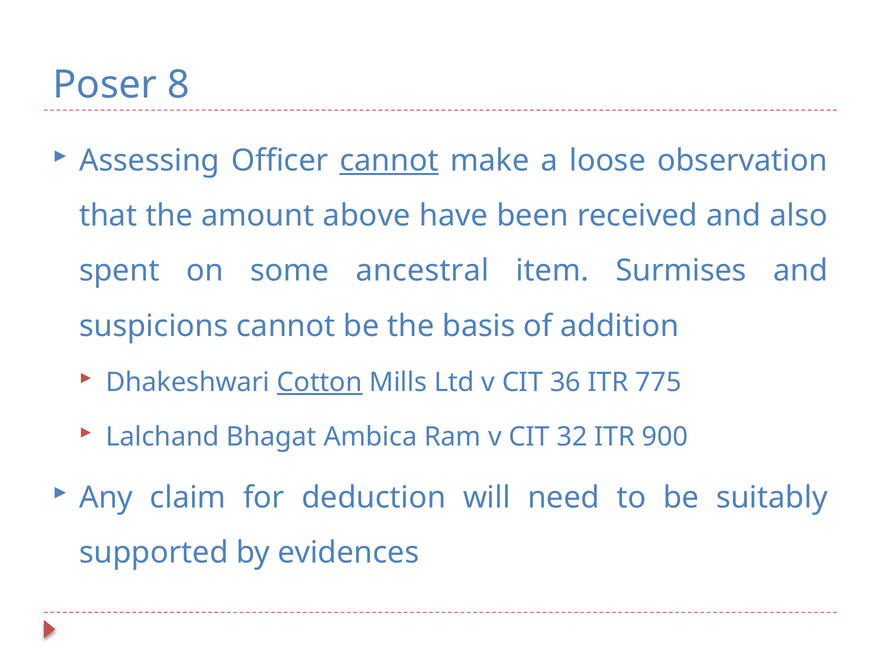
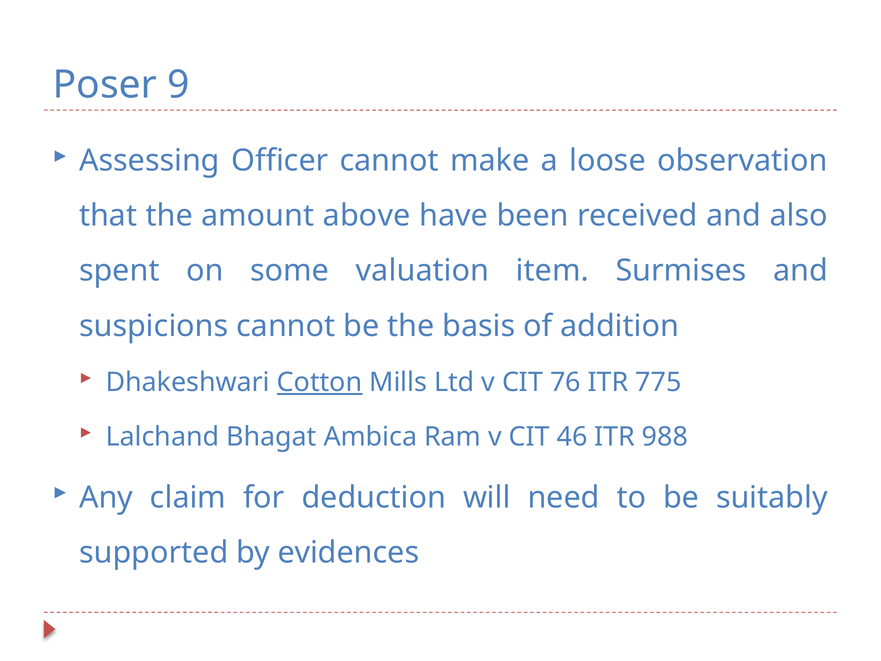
8: 8 -> 9 (179, 85)
cannot underline: present -> none (389, 161)
ancestral: ancestral -> valuation (423, 271)
36: 36 -> 76 (565, 382)
32: 32 -> 46 (572, 437)
900: 900 -> 988 (665, 437)
